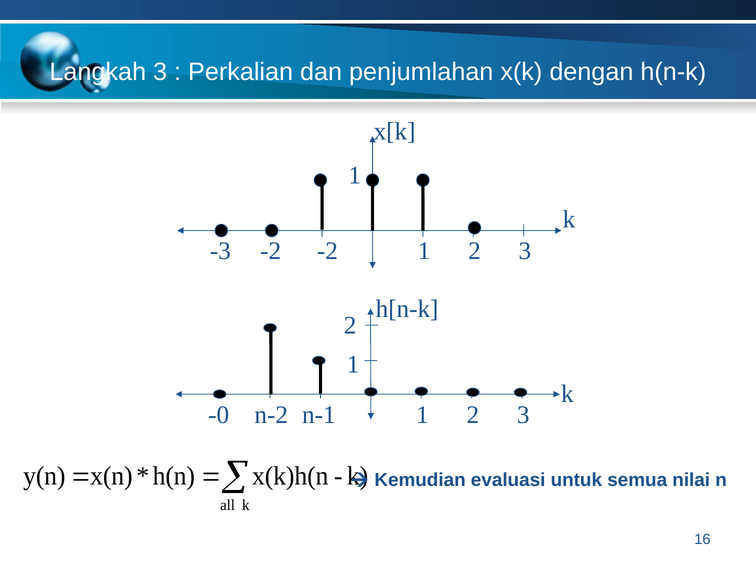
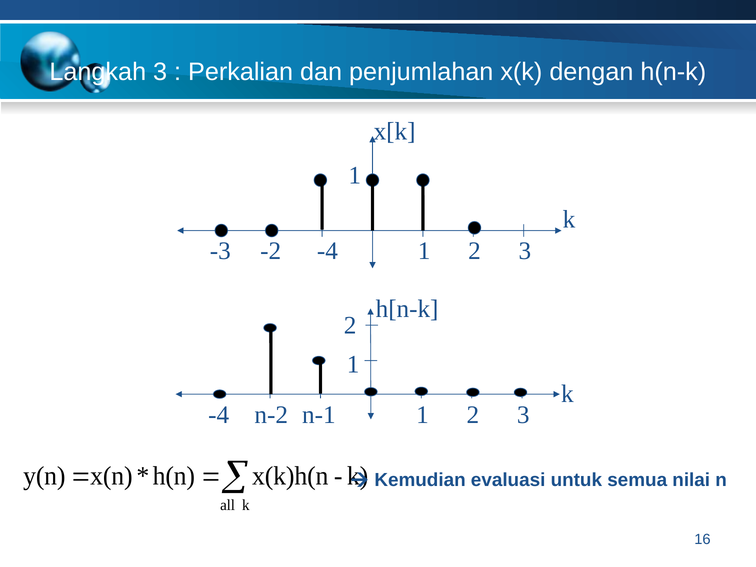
-2: -2 -> -4 (327, 251)
-0: -0 -> -4 (219, 415)
